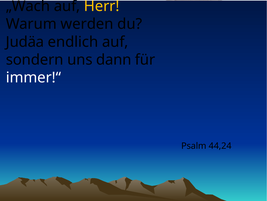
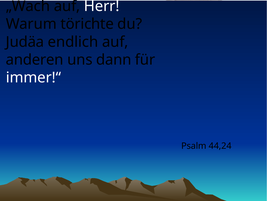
Herr colour: yellow -> white (102, 6)
werden: werden -> törichte (87, 24)
sondern: sondern -> anderen (35, 60)
